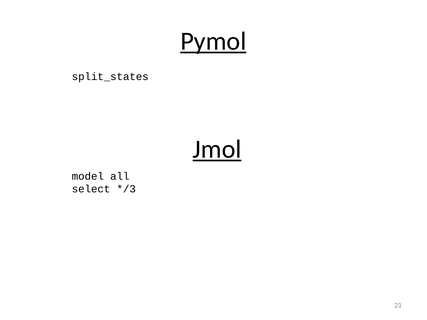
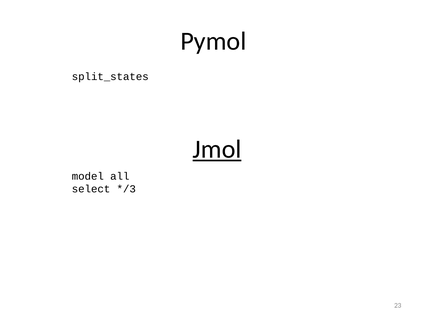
Pymol underline: present -> none (213, 41)
